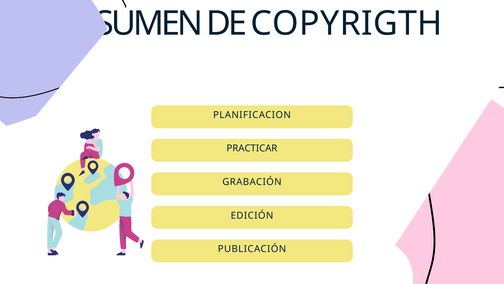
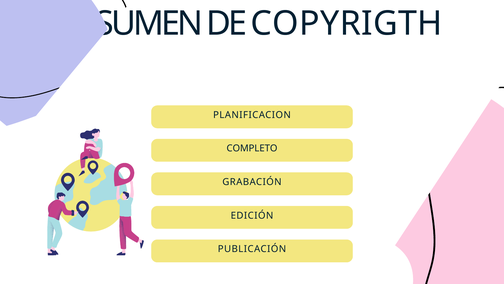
PRACTICAR: PRACTICAR -> COMPLETO (252, 148)
